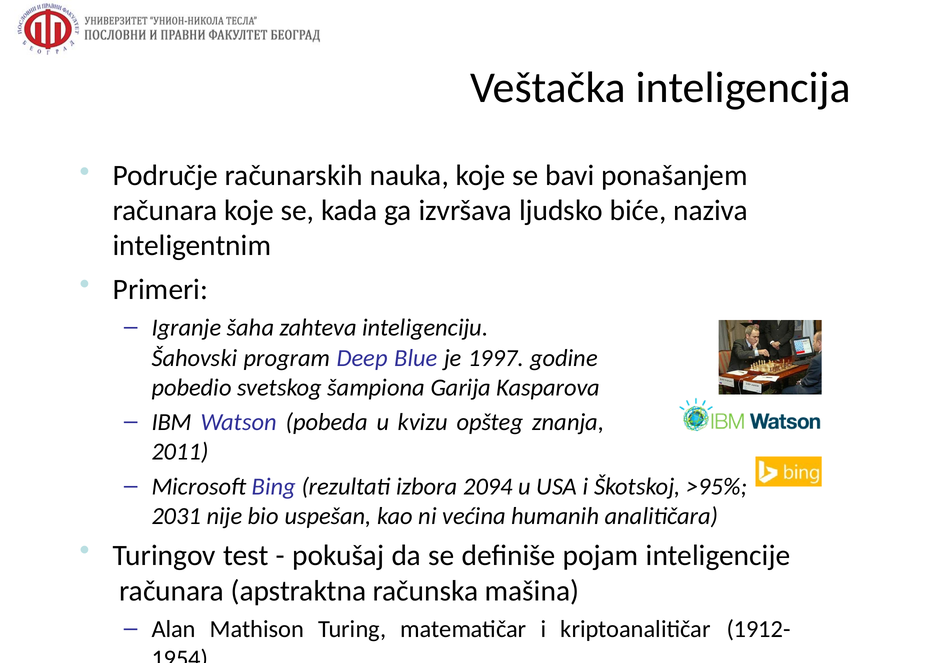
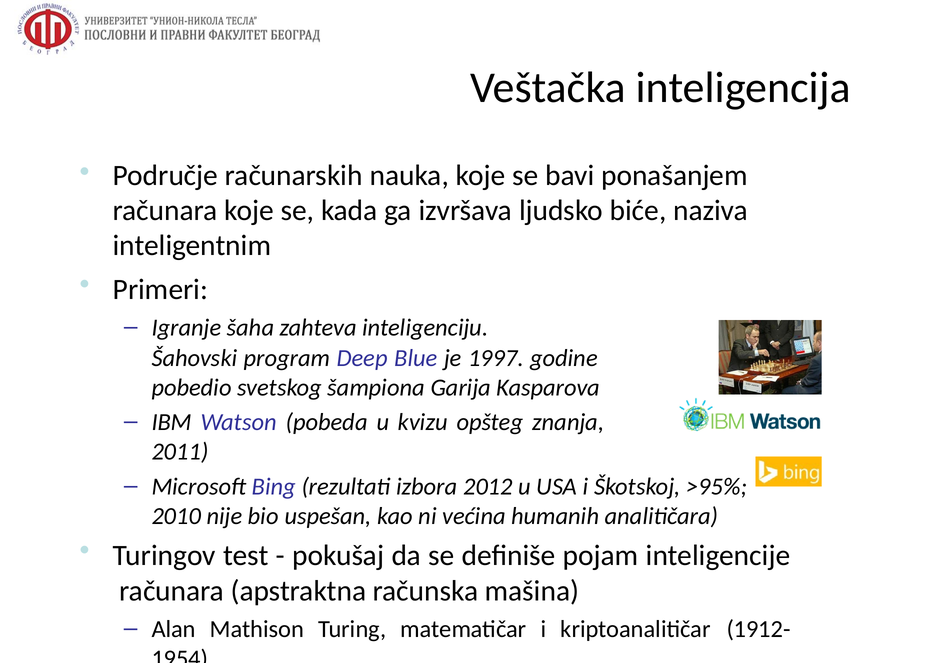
2094: 2094 -> 2012 (488, 486)
2031: 2031 -> 2010 (176, 516)
